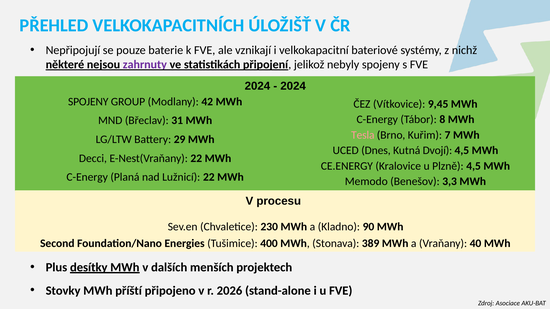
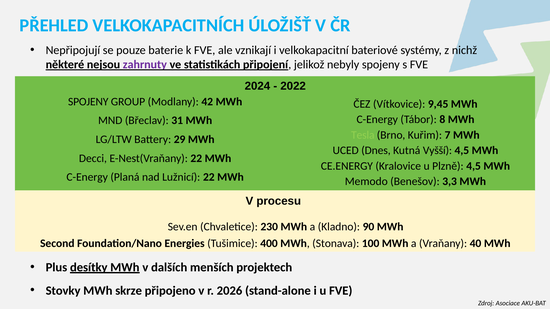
2024: 2024 -> 2022 (293, 86)
Tesla colour: pink -> light green (363, 135)
Dvojí: Dvojí -> Vyšší (437, 151)
389: 389 -> 100 (371, 244)
příští: příští -> skrze (129, 291)
